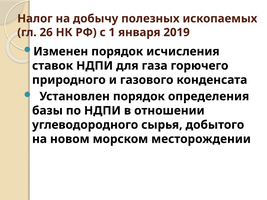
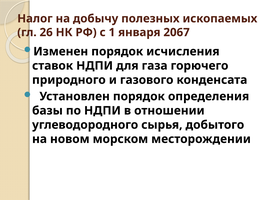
2019: 2019 -> 2067 (177, 32)
